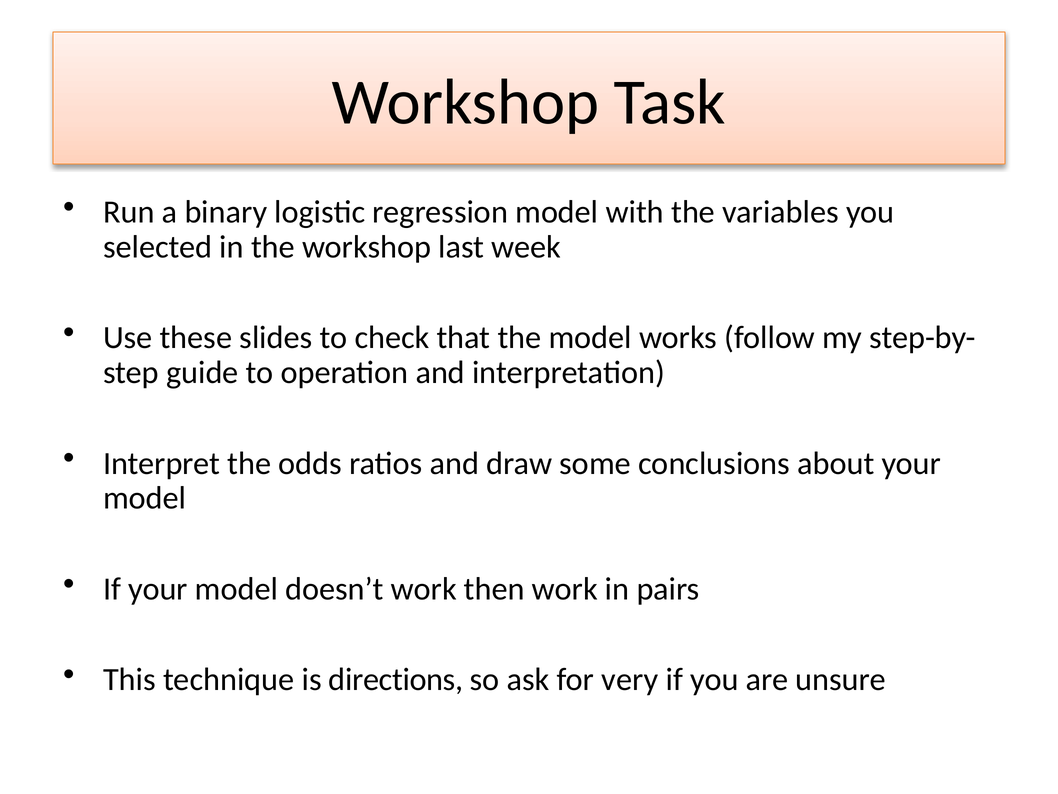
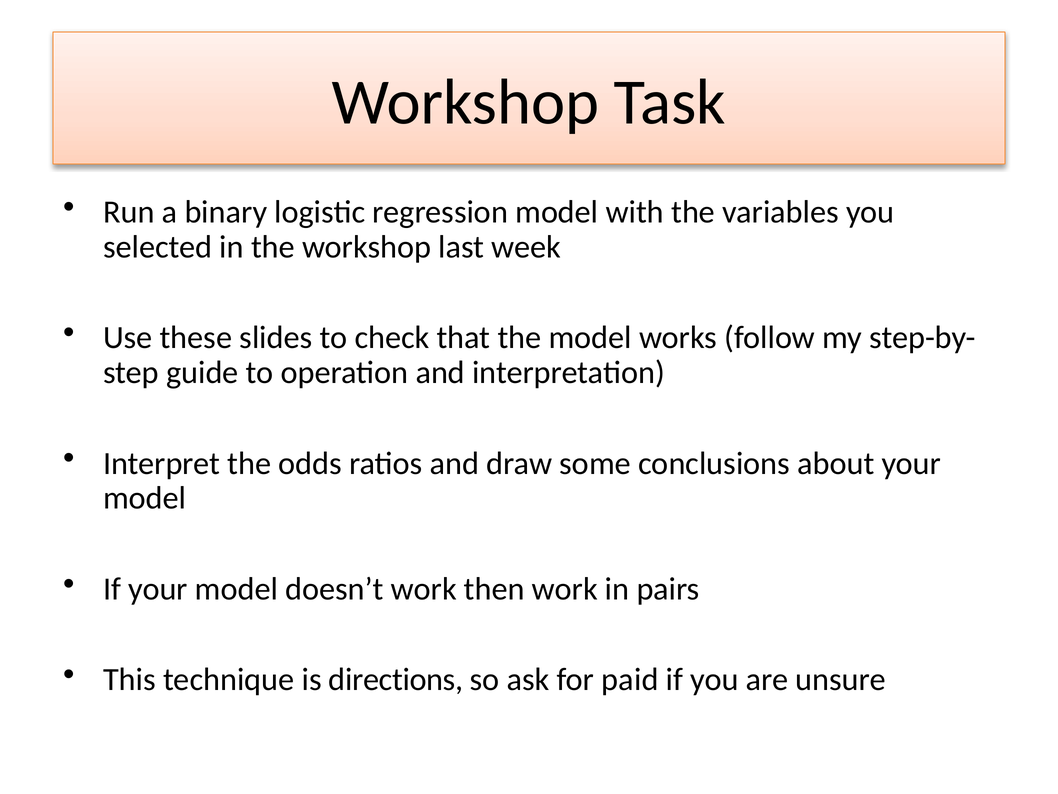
very: very -> paid (630, 679)
